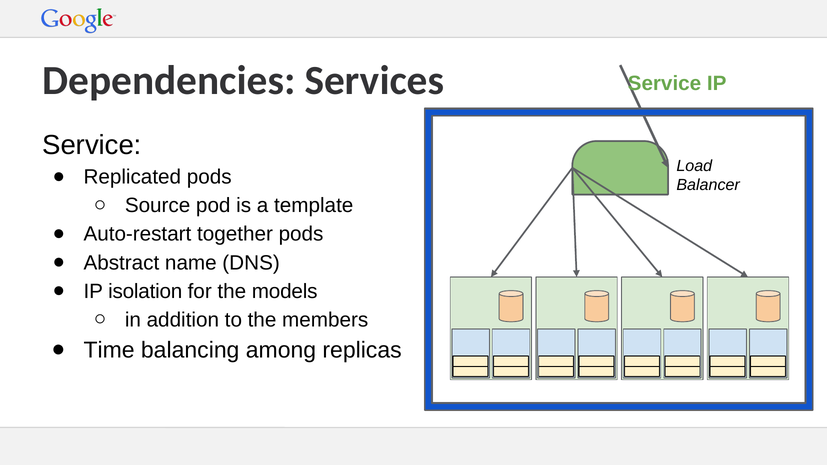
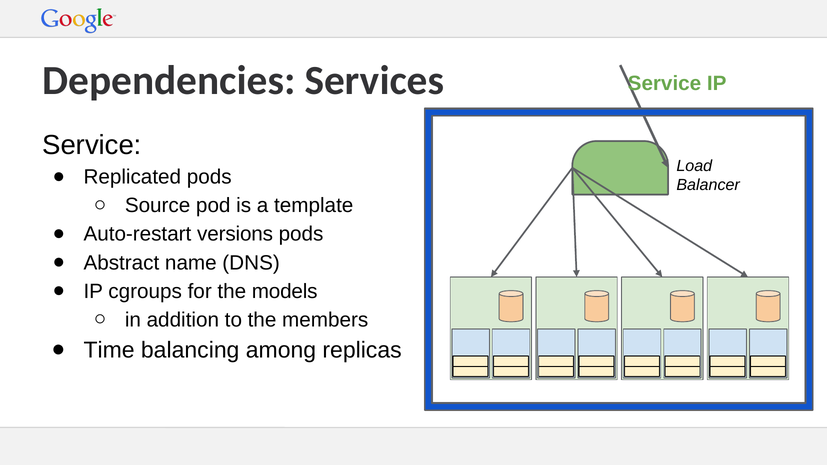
together: together -> versions (235, 234)
isolation: isolation -> cgroups (145, 291)
